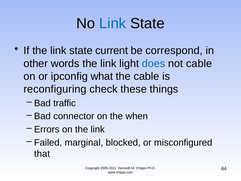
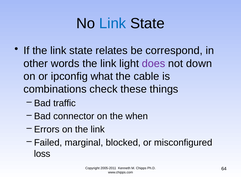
current: current -> relates (112, 51)
does colour: blue -> purple (154, 63)
not cable: cable -> down (199, 63)
reconfiguring: reconfiguring -> combinations (55, 89)
that: that -> loss (42, 154)
